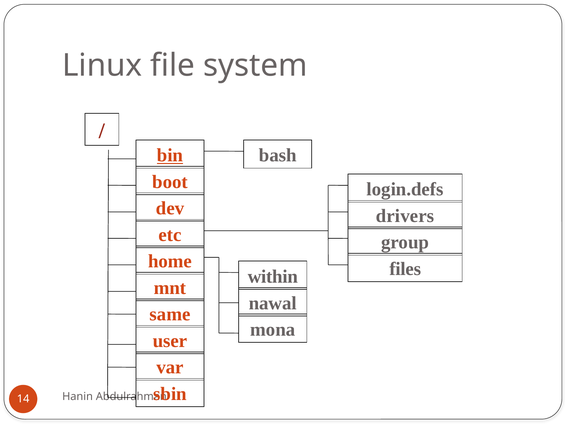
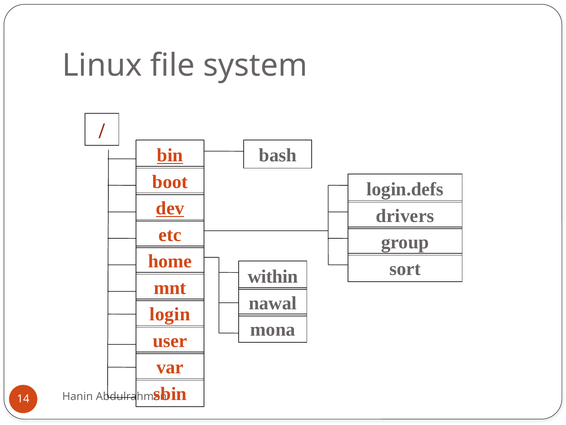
dev underline: none -> present (170, 208)
files: files -> sort (405, 269)
same: same -> login (170, 314)
